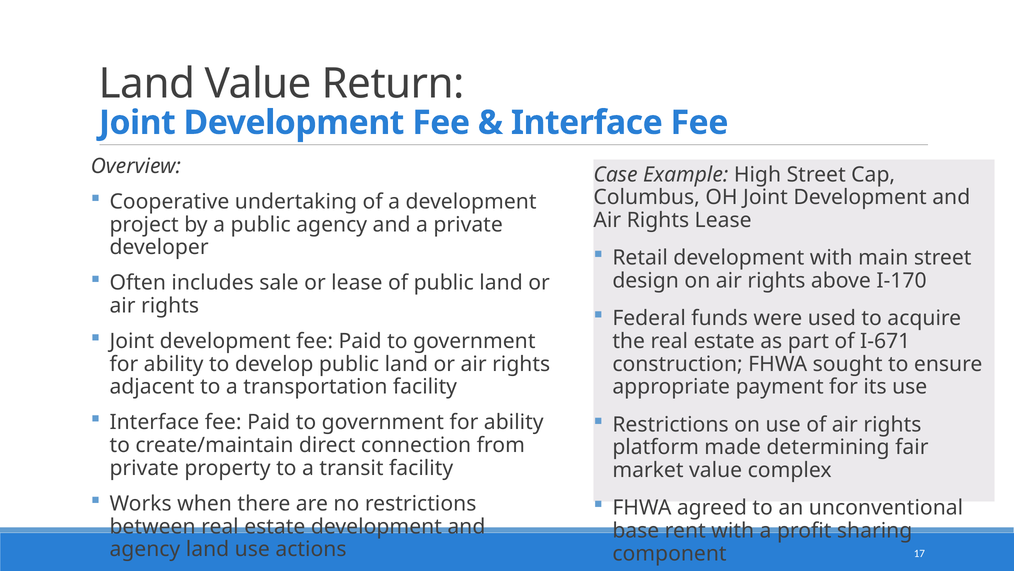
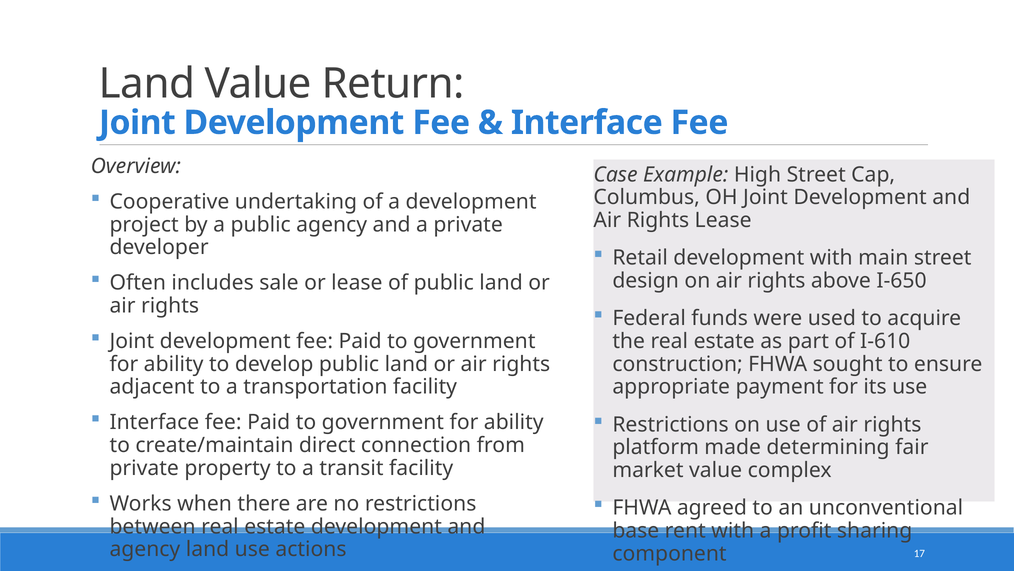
I-170: I-170 -> I-650 (902, 280)
I-671: I-671 -> I-610 (885, 341)
